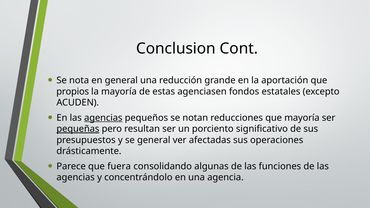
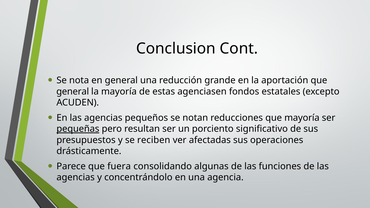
propios: propios -> general (73, 92)
agencias underline: present -> none (103, 118)
se general: general -> reciben (154, 140)
